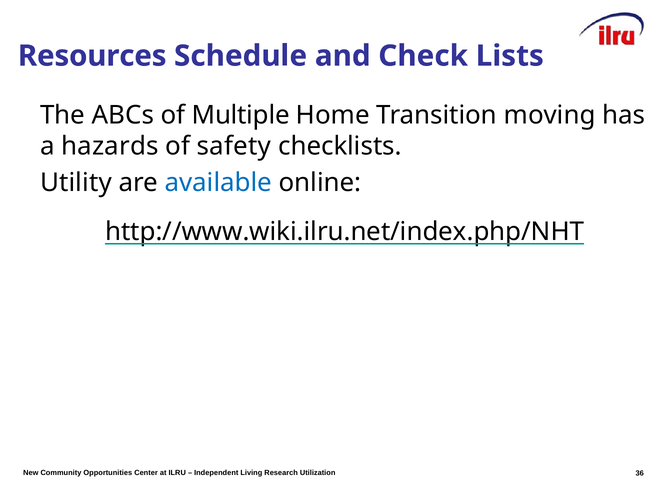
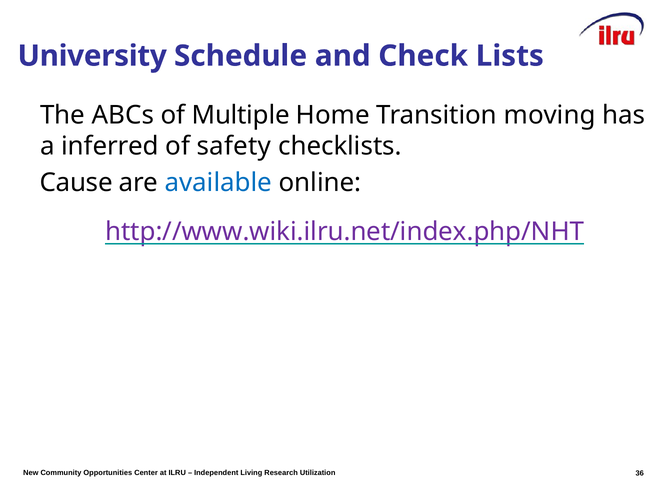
Resources: Resources -> University (92, 56)
hazards: hazards -> inferred (110, 146)
Utility: Utility -> Cause (76, 183)
http://www.wiki.ilru.net/index.php/NHT colour: black -> purple (345, 232)
